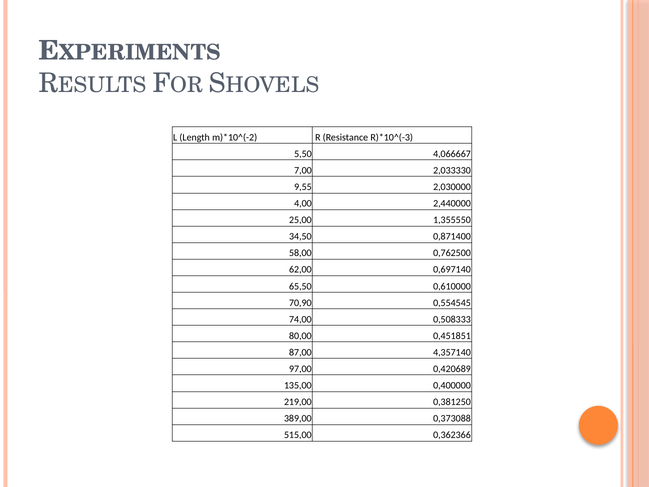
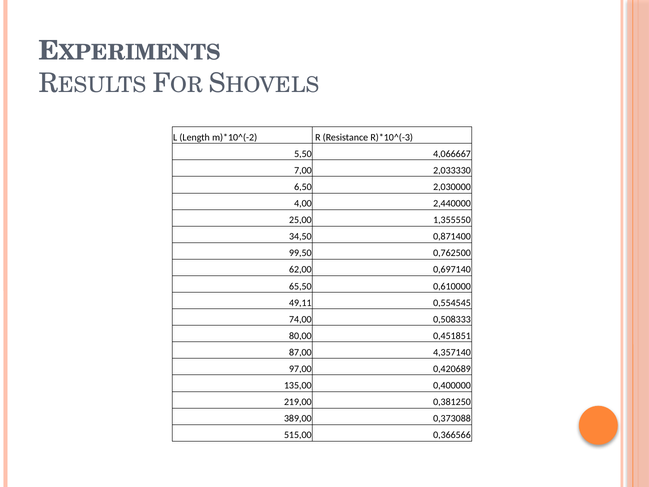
9,55: 9,55 -> 6,50 (303, 187)
58,00: 58,00 -> 99,50 (300, 253)
70,90: 70,90 -> 49,11 (300, 303)
0,362366: 0,362366 -> 0,366566 (452, 435)
